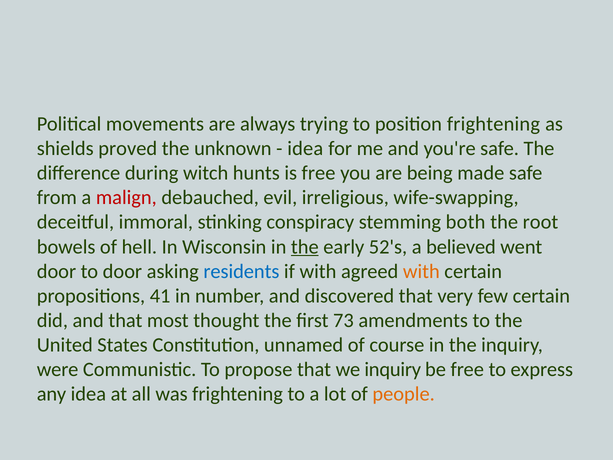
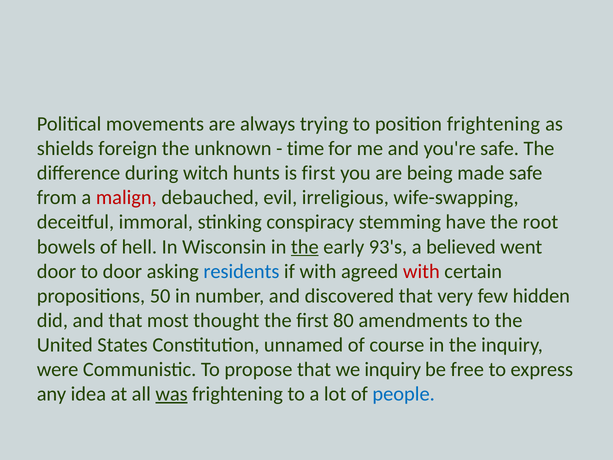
proved: proved -> foreign (128, 149)
idea: idea -> time (305, 149)
is free: free -> first (318, 173)
both: both -> have (466, 222)
52's: 52's -> 93's (388, 247)
with colour: orange -> red (421, 271)
41: 41 -> 50 (160, 296)
few certain: certain -> hidden (541, 296)
73: 73 -> 80 (343, 320)
was underline: none -> present (172, 394)
people colour: orange -> blue (404, 394)
